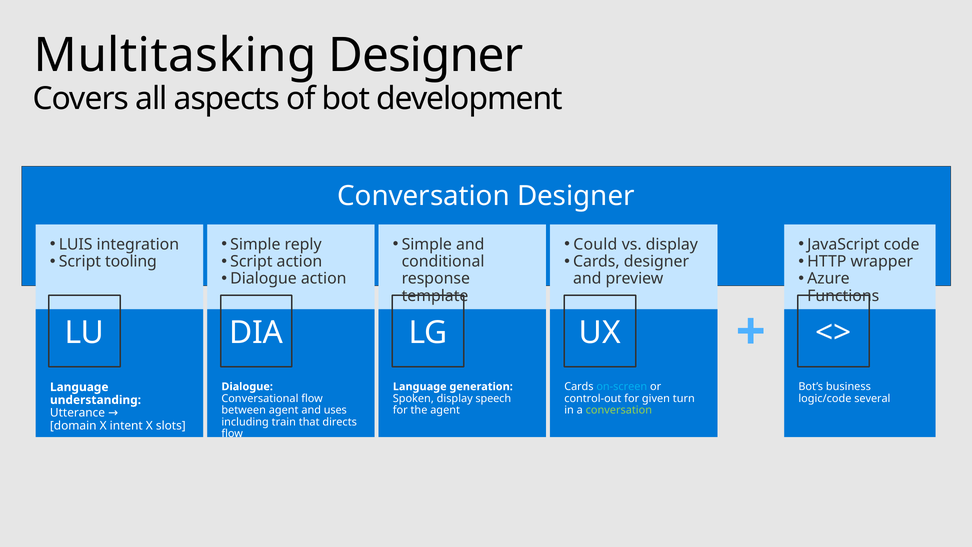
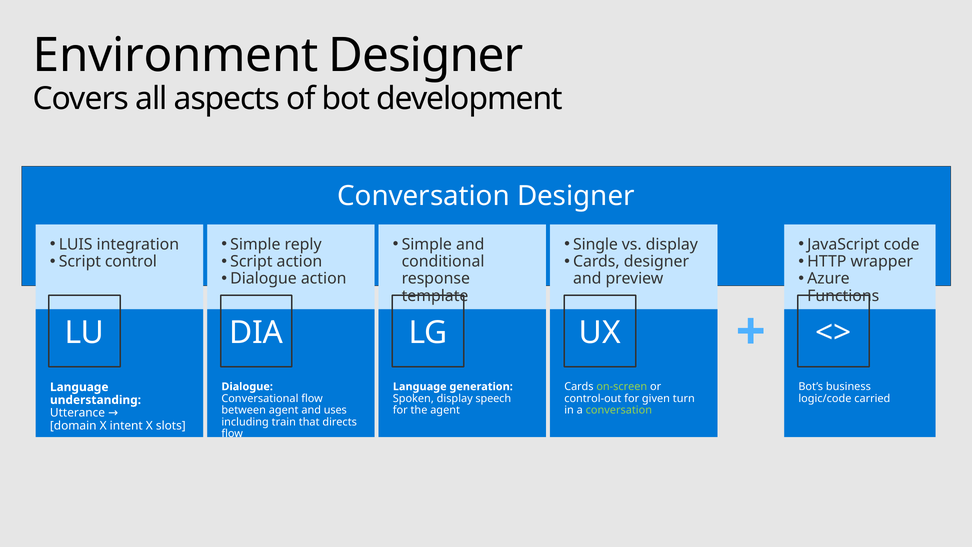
Multitasking: Multitasking -> Environment (176, 56)
Could: Could -> Single (595, 244)
tooling: tooling -> control (131, 261)
on-screen colour: light blue -> light green (622, 386)
several: several -> carried (872, 398)
